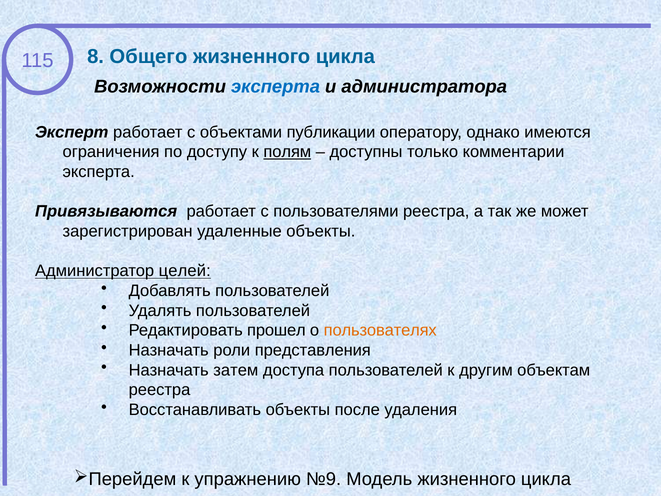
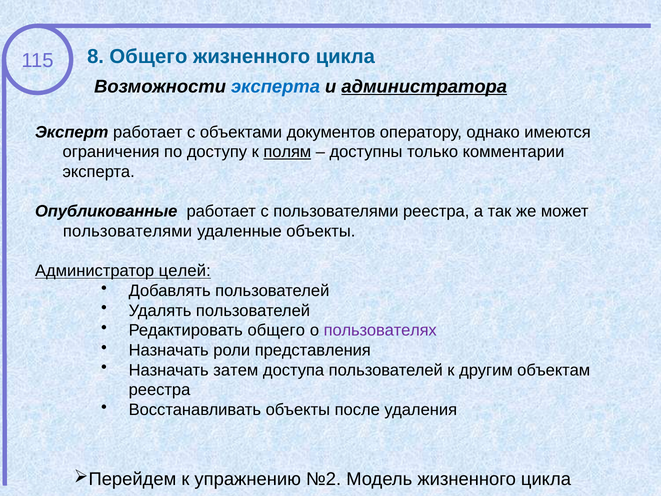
администратора underline: none -> present (424, 86)
публикации: публикации -> документов (331, 132)
Привязываются: Привязываются -> Опубликованные (106, 211)
зарегистрирован: зарегистрирован -> пользователями (127, 231)
Редактировать прошел: прошел -> общего (276, 330)
пользователях colour: orange -> purple (380, 330)
№9: №9 -> №2 (324, 479)
